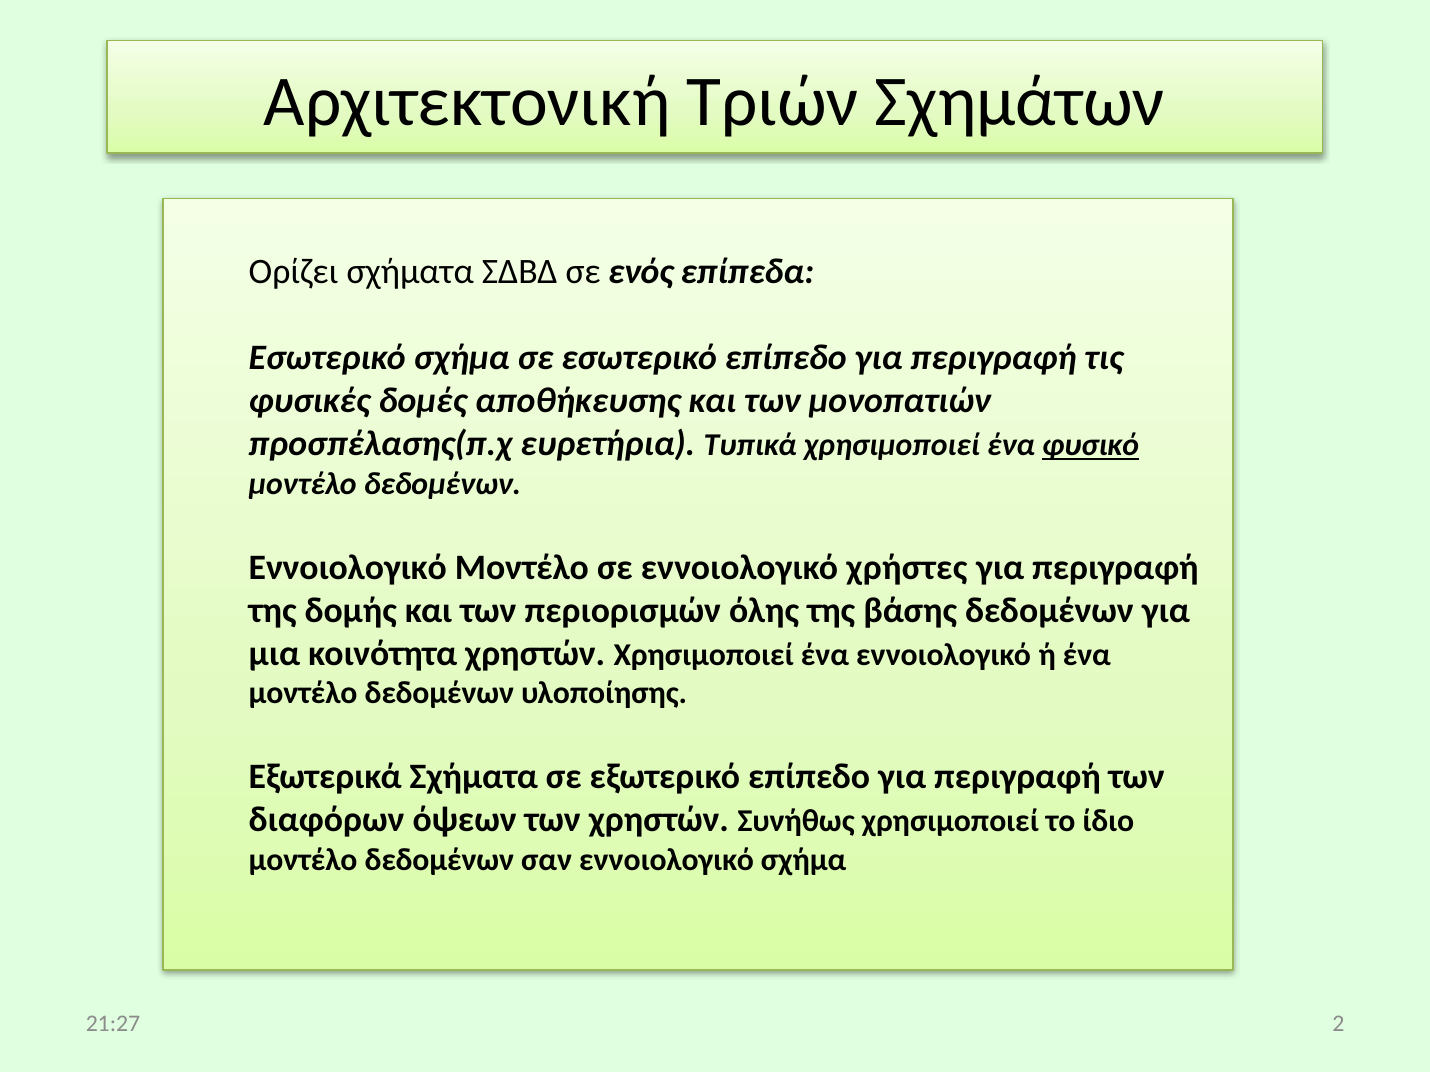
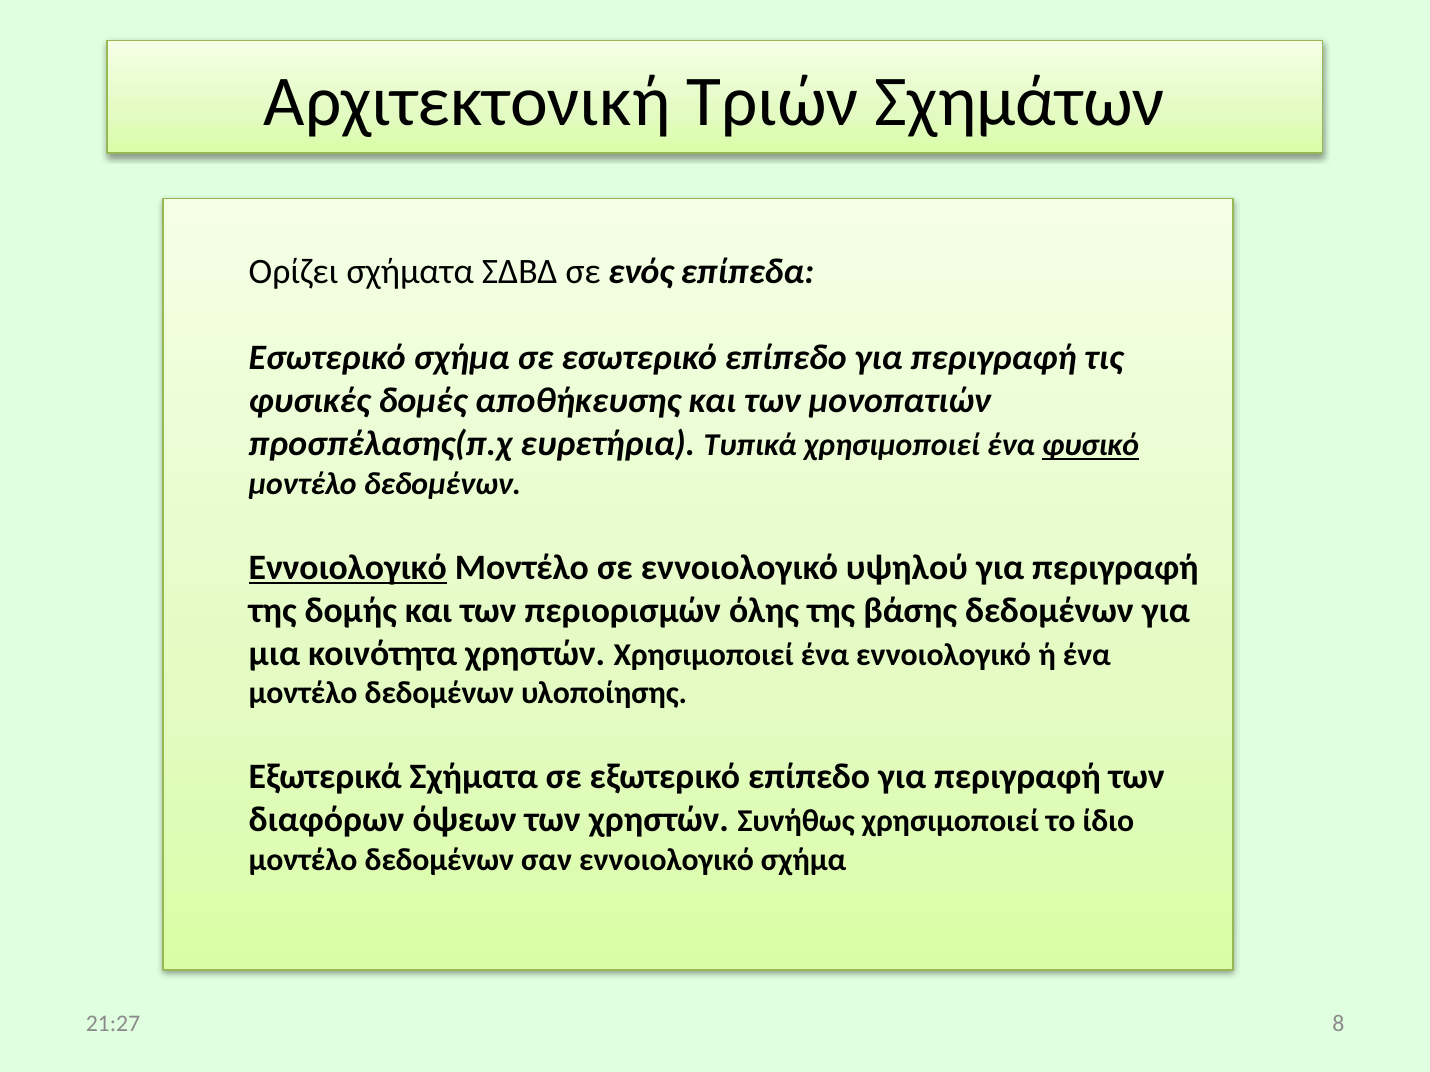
Εννοιολογικό underline: none -> present (348, 568)
χρήστες: χρήστες -> υψηλού (907, 568)
2: 2 -> 8 (1338, 1024)
